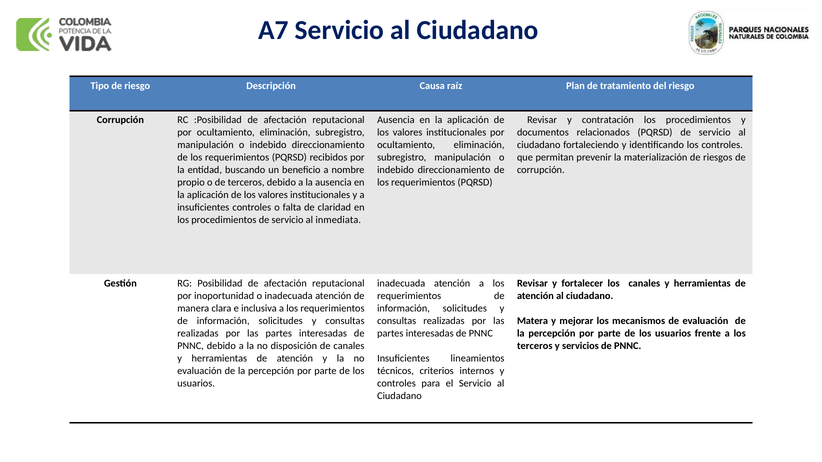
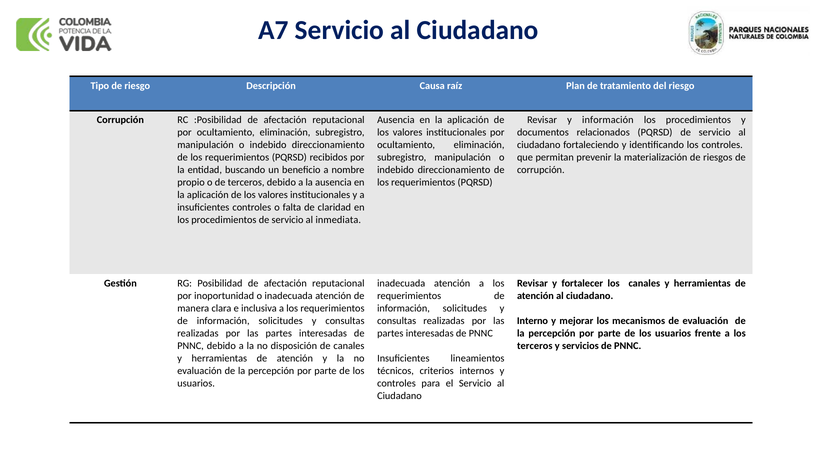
y contratación: contratación -> información (608, 120)
Matera: Matera -> Interno (532, 321)
